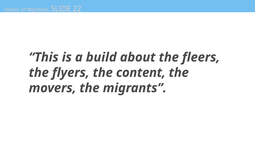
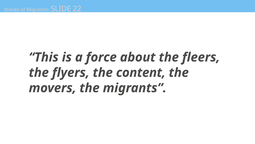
build: build -> force (101, 57)
